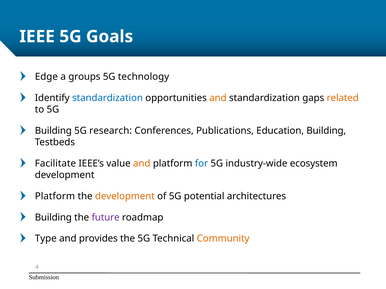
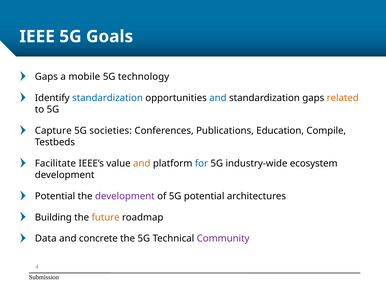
Edge: Edge -> Gaps (46, 77)
groups: groups -> mobile (84, 77)
and colour: orange -> blue (218, 98)
Building: Building -> Capture (53, 131)
research: research -> societies (111, 131)
Education Building: Building -> Compile (326, 131)
Platform: Platform -> Potential (55, 197)
development colour: orange -> purple (125, 197)
future colour: purple -> orange (106, 218)
Type: Type -> Data (46, 239)
provides: provides -> concrete (98, 239)
Community colour: orange -> purple (223, 239)
